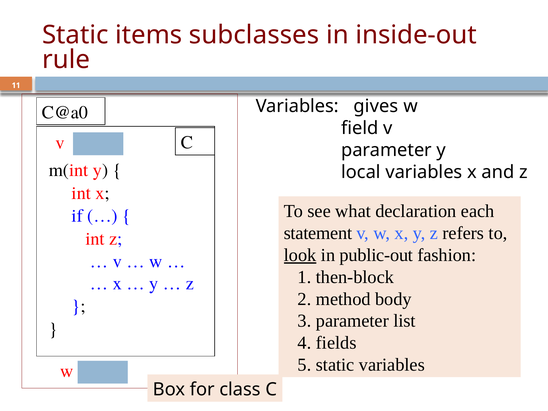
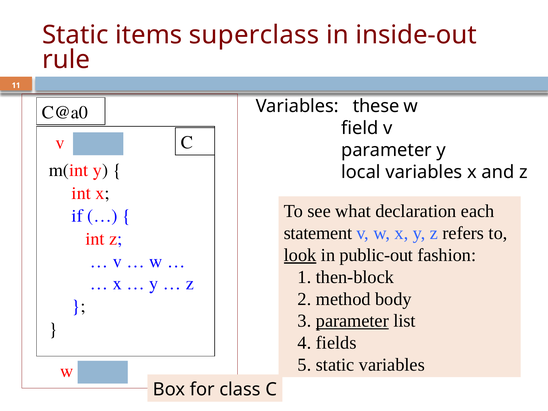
subclasses: subclasses -> superclass (254, 35)
gives: gives -> these (376, 106)
parameter underline: none -> present (352, 321)
